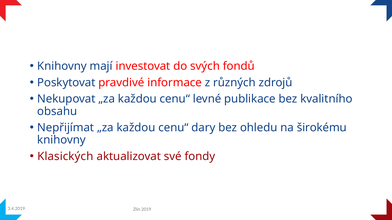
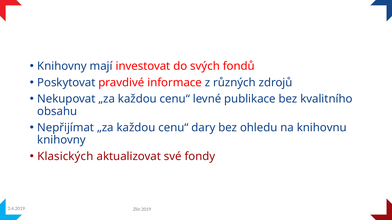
širokému: širokému -> knihovnu (322, 128)
